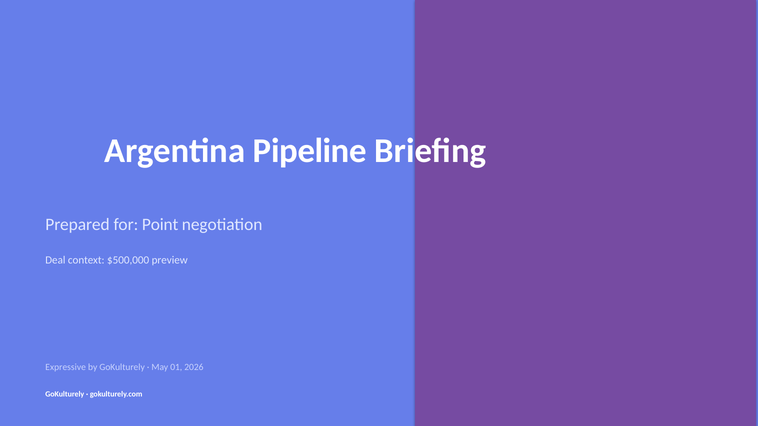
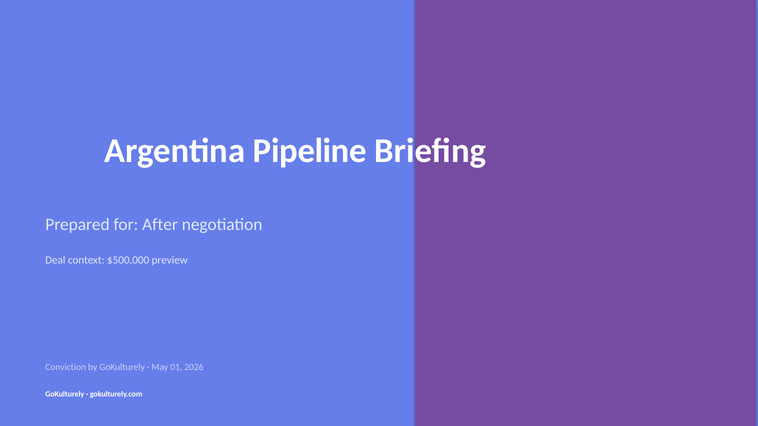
Point: Point -> After (160, 225)
Expressive: Expressive -> Conviction (66, 367)
